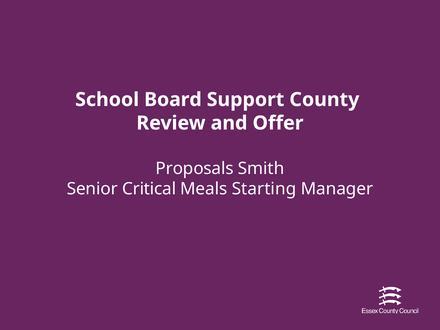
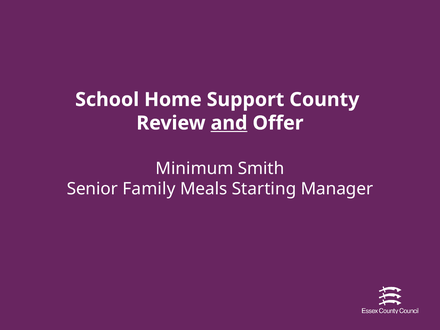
Board: Board -> Home (173, 100)
and underline: none -> present (229, 123)
Proposals: Proposals -> Minimum (194, 168)
Critical: Critical -> Family (149, 189)
